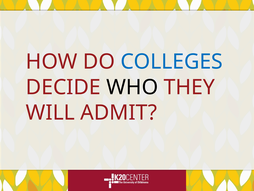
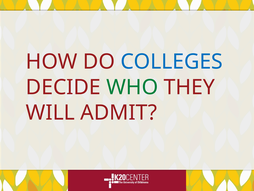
WHO colour: black -> green (132, 87)
